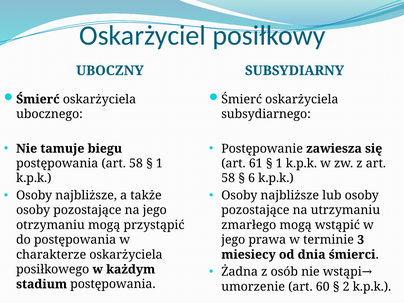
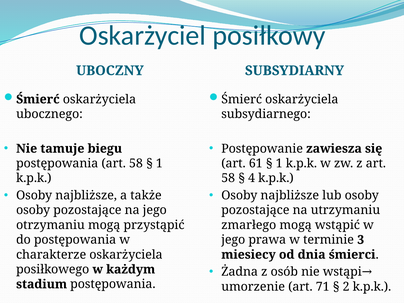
6: 6 -> 4 (252, 178)
60: 60 -> 71 (323, 287)
